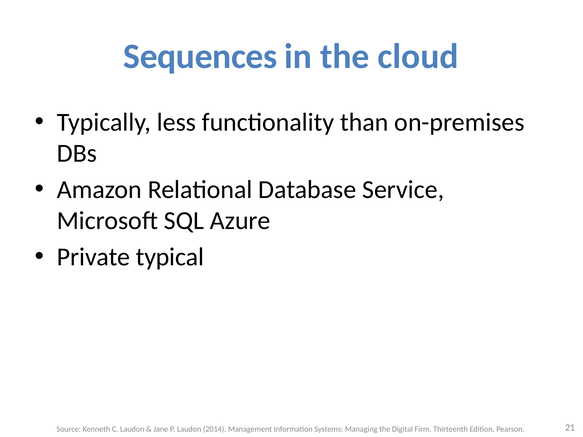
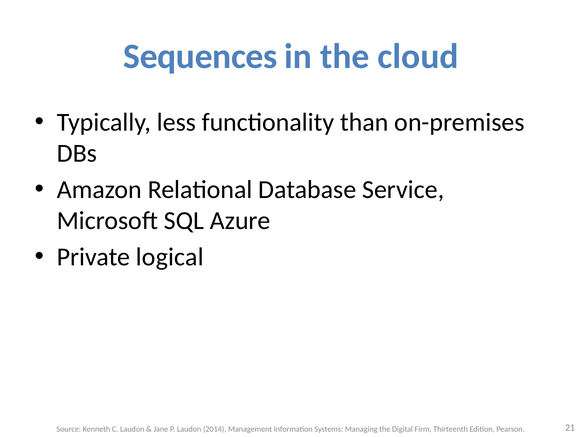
typical: typical -> logical (170, 257)
